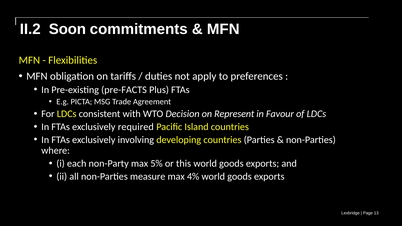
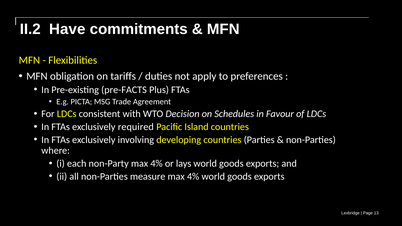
Soon: Soon -> Have (67, 29)
Represent: Represent -> Schedules (234, 114)
non-Party max 5%: 5% -> 4% (157, 164)
this: this -> lays (184, 164)
